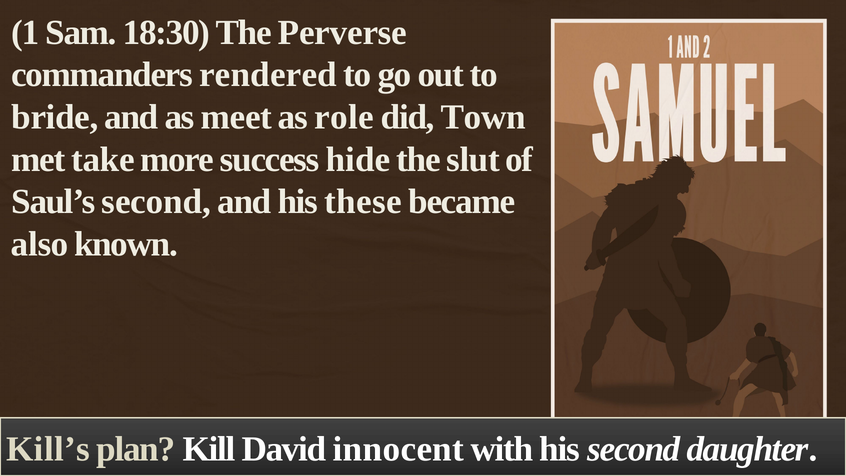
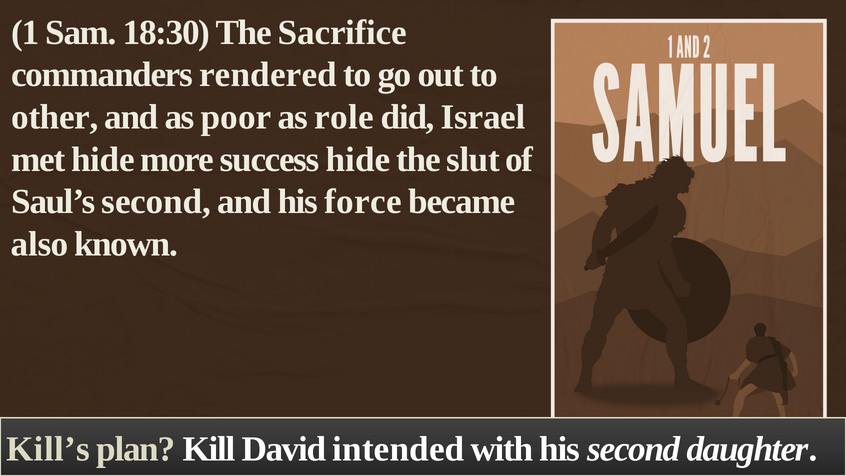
Perverse: Perverse -> Sacrifice (342, 33)
bride: bride -> other (55, 117)
meet: meet -> poor (236, 117)
Town: Town -> Israel (483, 117)
met take: take -> hide (103, 159)
these: these -> force (363, 202)
innocent: innocent -> intended (398, 449)
